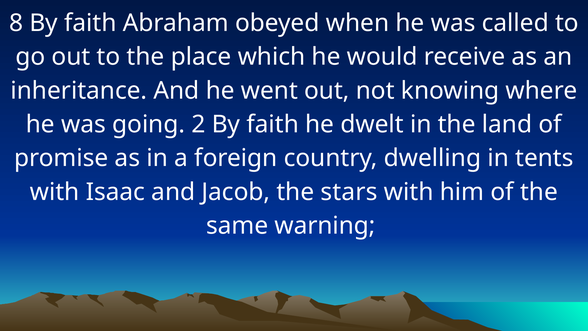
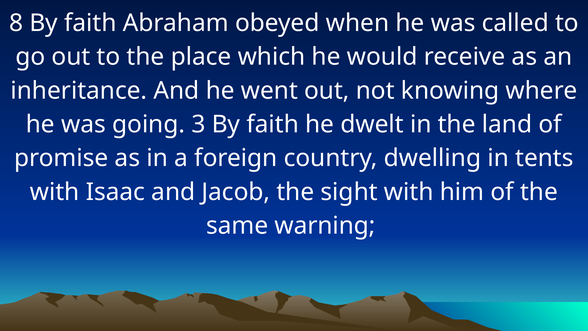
2: 2 -> 3 (198, 124)
stars: stars -> sight (349, 192)
